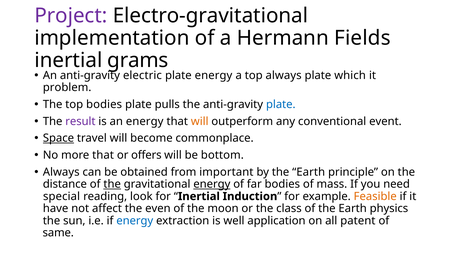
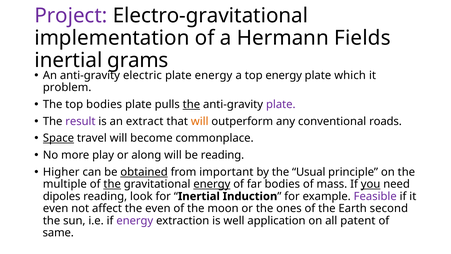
top always: always -> energy (284, 75)
the underline: none -> present (191, 104)
plate colour: blue -> purple (281, 104)
an energy: energy -> extract (145, 121)
event: event -> roads (385, 121)
more that: that -> play (103, 155)
offers: offers -> along (146, 155)
be bottom: bottom -> reading (222, 155)
Always: Always -> Higher (61, 172)
obtained underline: none -> present (144, 172)
by the Earth: Earth -> Usual (309, 172)
distance: distance -> multiple (65, 184)
you underline: none -> present (371, 184)
special: special -> dipoles (62, 196)
Feasible colour: orange -> purple (375, 196)
have: have -> even (56, 208)
class: class -> ones (289, 208)
physics: physics -> second (389, 208)
energy colour: blue -> purple (135, 220)
